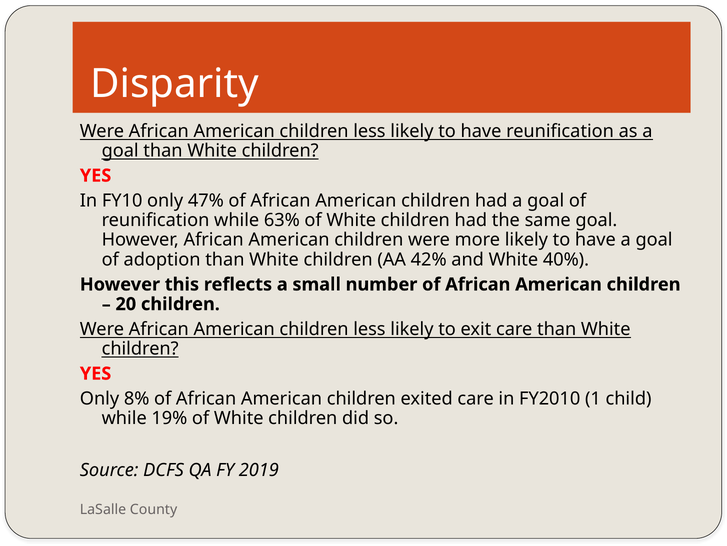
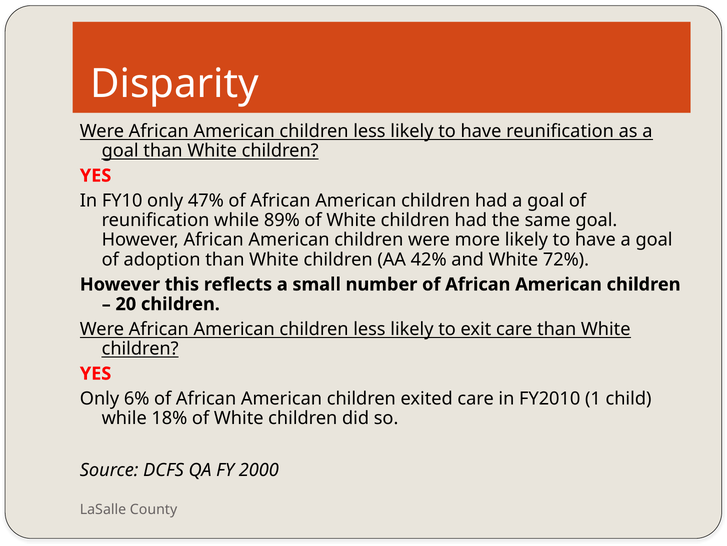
63%: 63% -> 89% (282, 220)
40%: 40% -> 72% (566, 259)
8%: 8% -> 6% (137, 398)
19%: 19% -> 18% (169, 418)
2019: 2019 -> 2000 (259, 470)
